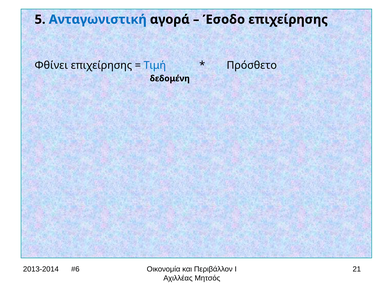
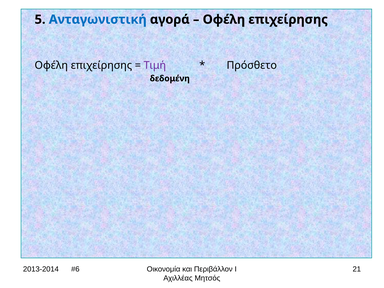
Έσοδο: Έσοδο -> Οφέλη (224, 19)
Φθίνει: Φθίνει -> Οφέλη (51, 65)
Τιμή colour: blue -> purple (155, 65)
